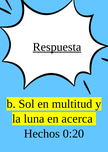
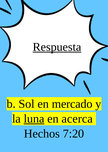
multitud: multitud -> mercado (72, 104)
luna underline: none -> present (34, 119)
0:20: 0:20 -> 7:20 (73, 134)
